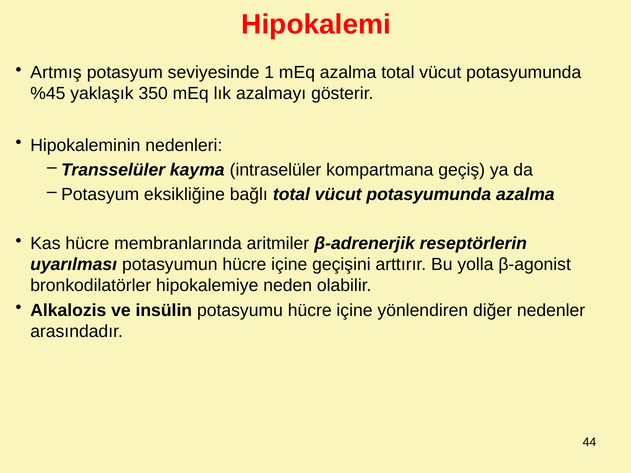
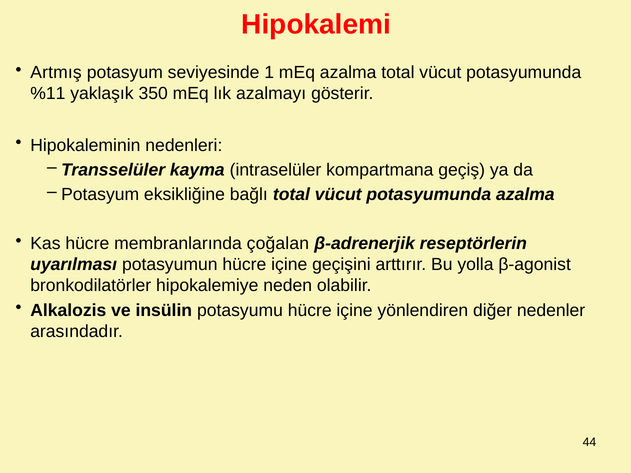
%45: %45 -> %11 (48, 94)
aritmiler: aritmiler -> çoğalan (278, 244)
